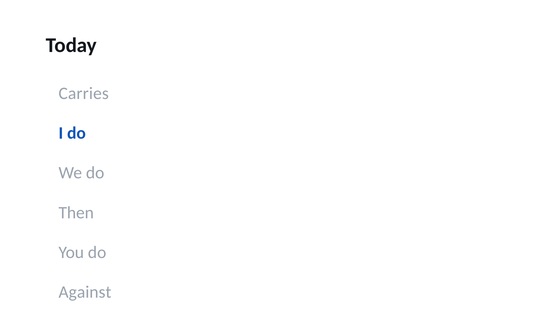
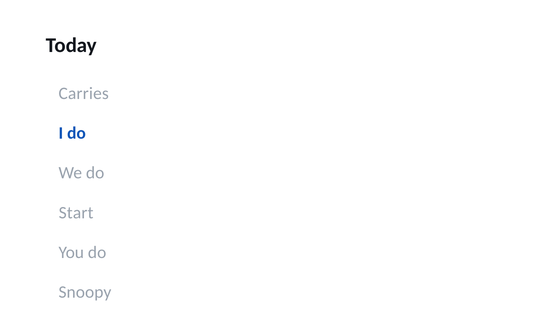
Then: Then -> Start (76, 213)
Against: Against -> Snoopy (85, 292)
